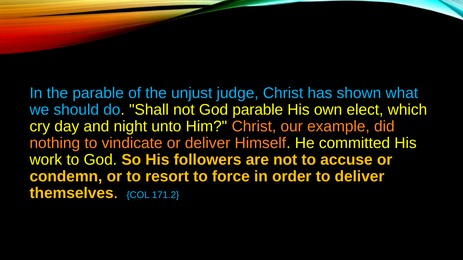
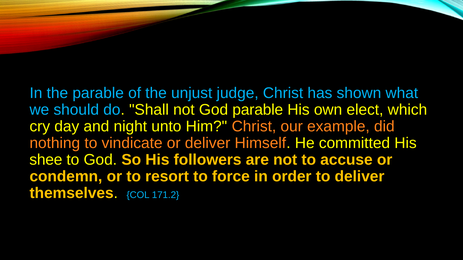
work: work -> shee (46, 160)
